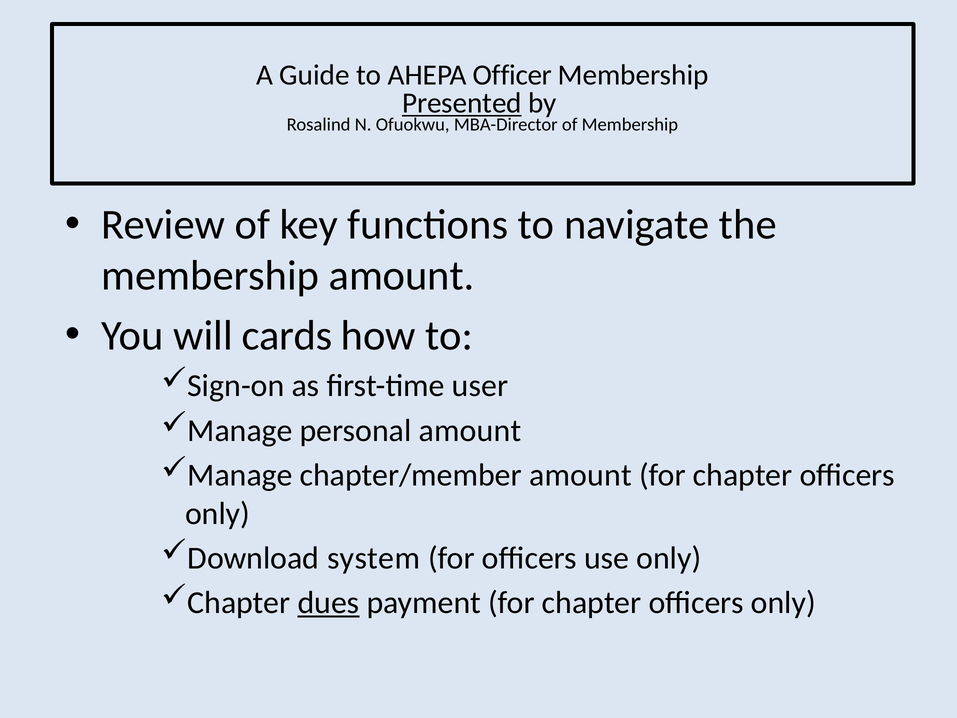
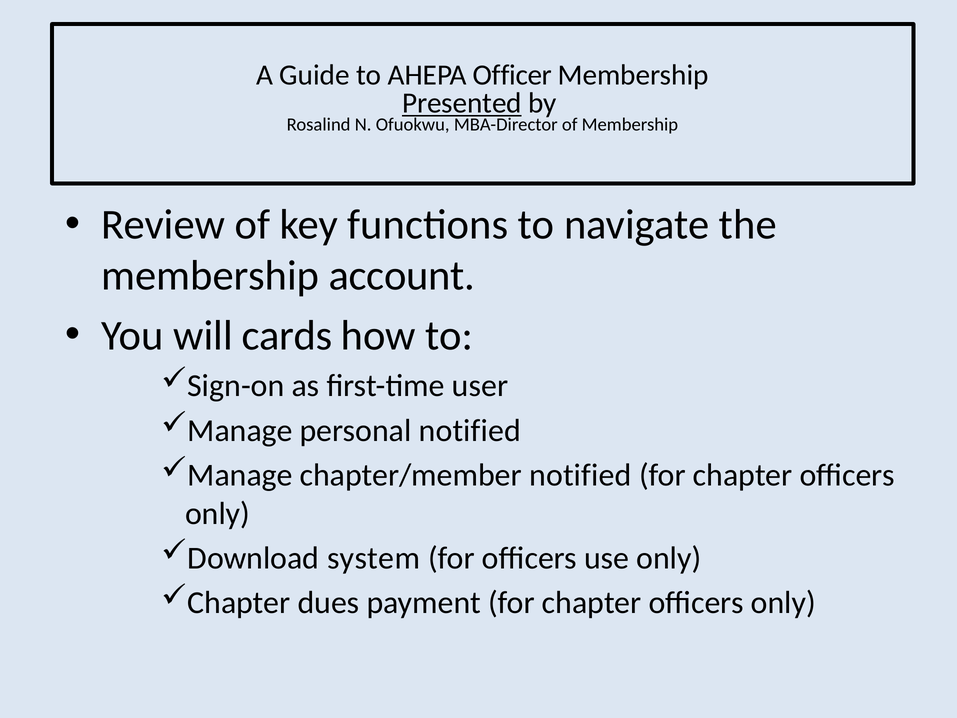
membership amount: amount -> account (402, 276)
personal amount: amount -> notified (470, 430)
chapter/member amount: amount -> notified (580, 475)
dues underline: present -> none (328, 603)
